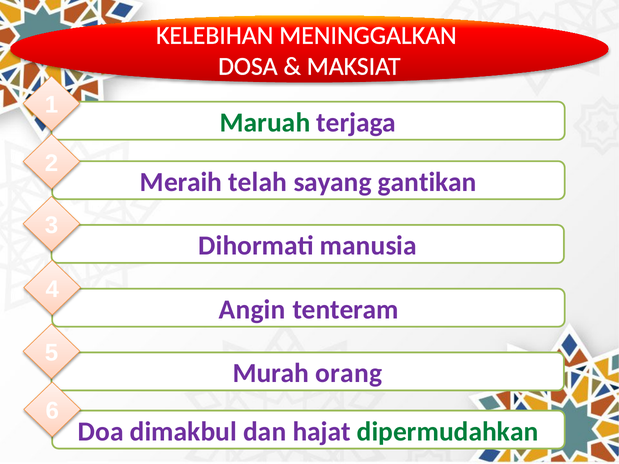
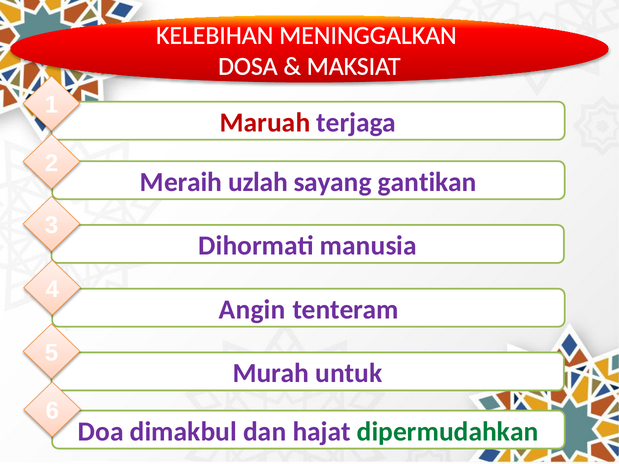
Maruah colour: green -> red (265, 123)
telah: telah -> uzlah (258, 182)
orang: orang -> untuk (349, 374)
